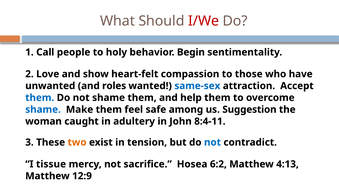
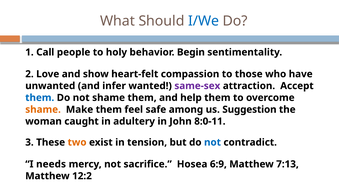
I/We colour: red -> blue (204, 21)
roles: roles -> infer (114, 86)
same-sex colour: blue -> purple (197, 86)
shame colour: blue -> orange (43, 110)
8:4-11: 8:4-11 -> 8:0-11 (210, 122)
tissue: tissue -> needs (51, 165)
6:2: 6:2 -> 6:9 (218, 165)
4:13: 4:13 -> 7:13 (287, 165)
12:9: 12:9 -> 12:2 (82, 177)
